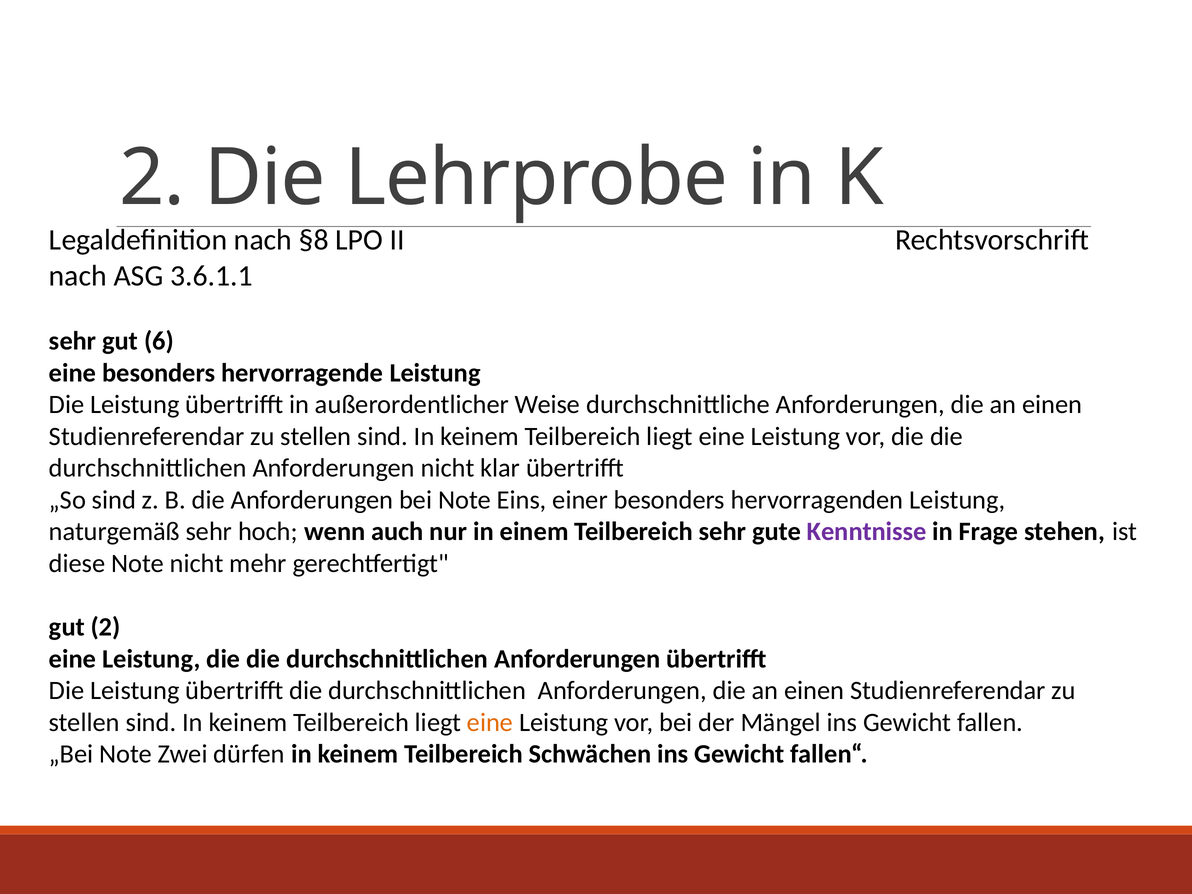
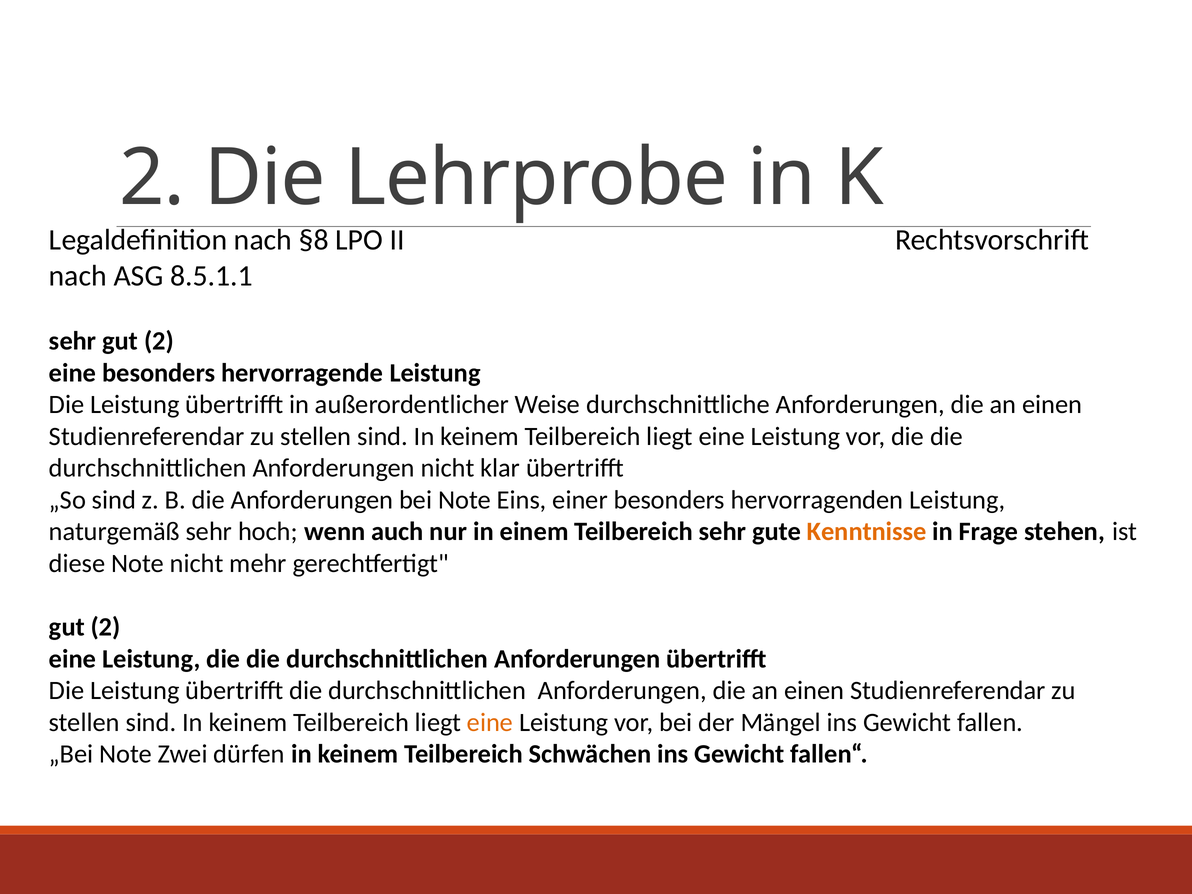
3.6.1.1: 3.6.1.1 -> 8.5.1.1 (212, 276)
sehr gut 6: 6 -> 2 (159, 341)
Kenntnisse colour: purple -> orange (867, 532)
